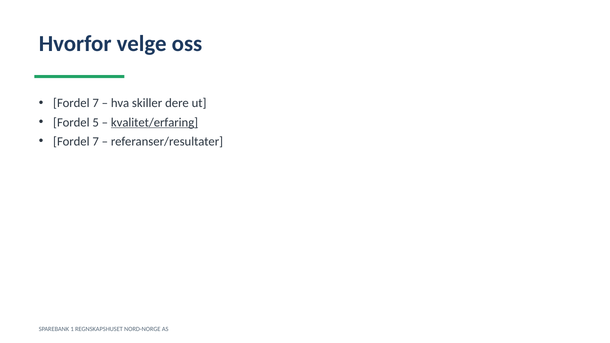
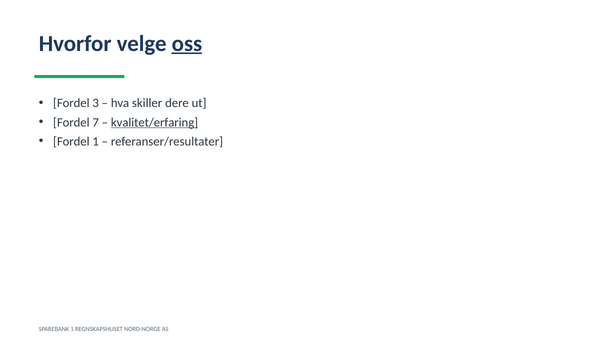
oss underline: none -> present (187, 44)
7: 7 -> 3 (96, 103)
5: 5 -> 7 (96, 122)
7: 7 -> 1 (96, 141)
